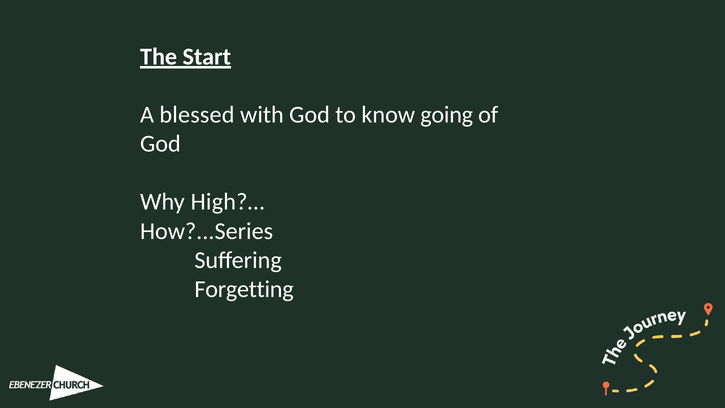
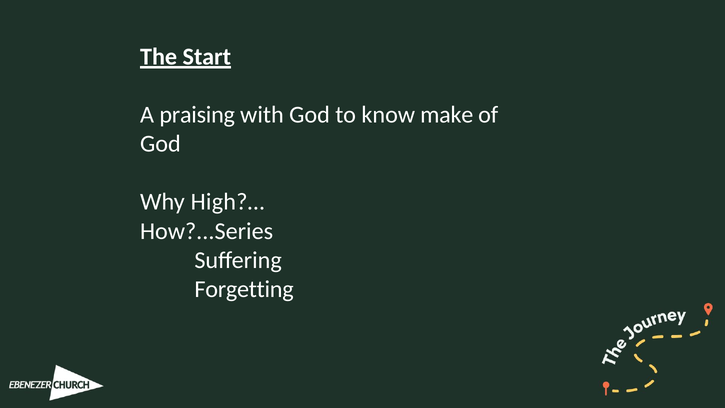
blessed: blessed -> praising (197, 115)
going: going -> make (447, 115)
